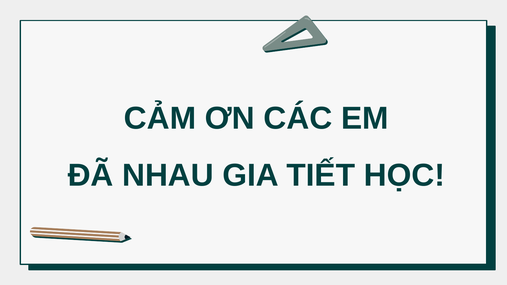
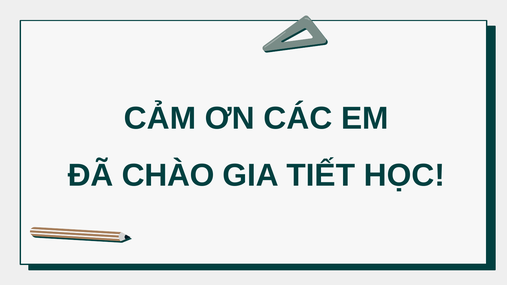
NHAU: NHAU -> CHÀO (168, 176)
